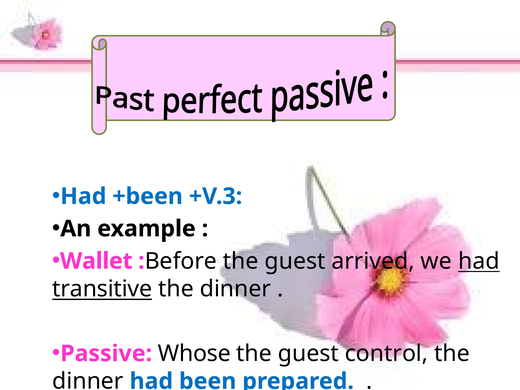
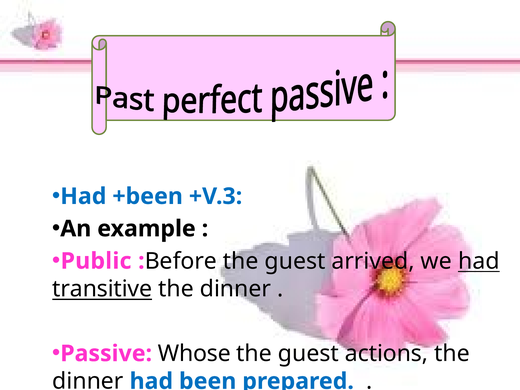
Wallet: Wallet -> Public (96, 261)
control: control -> actions (387, 354)
